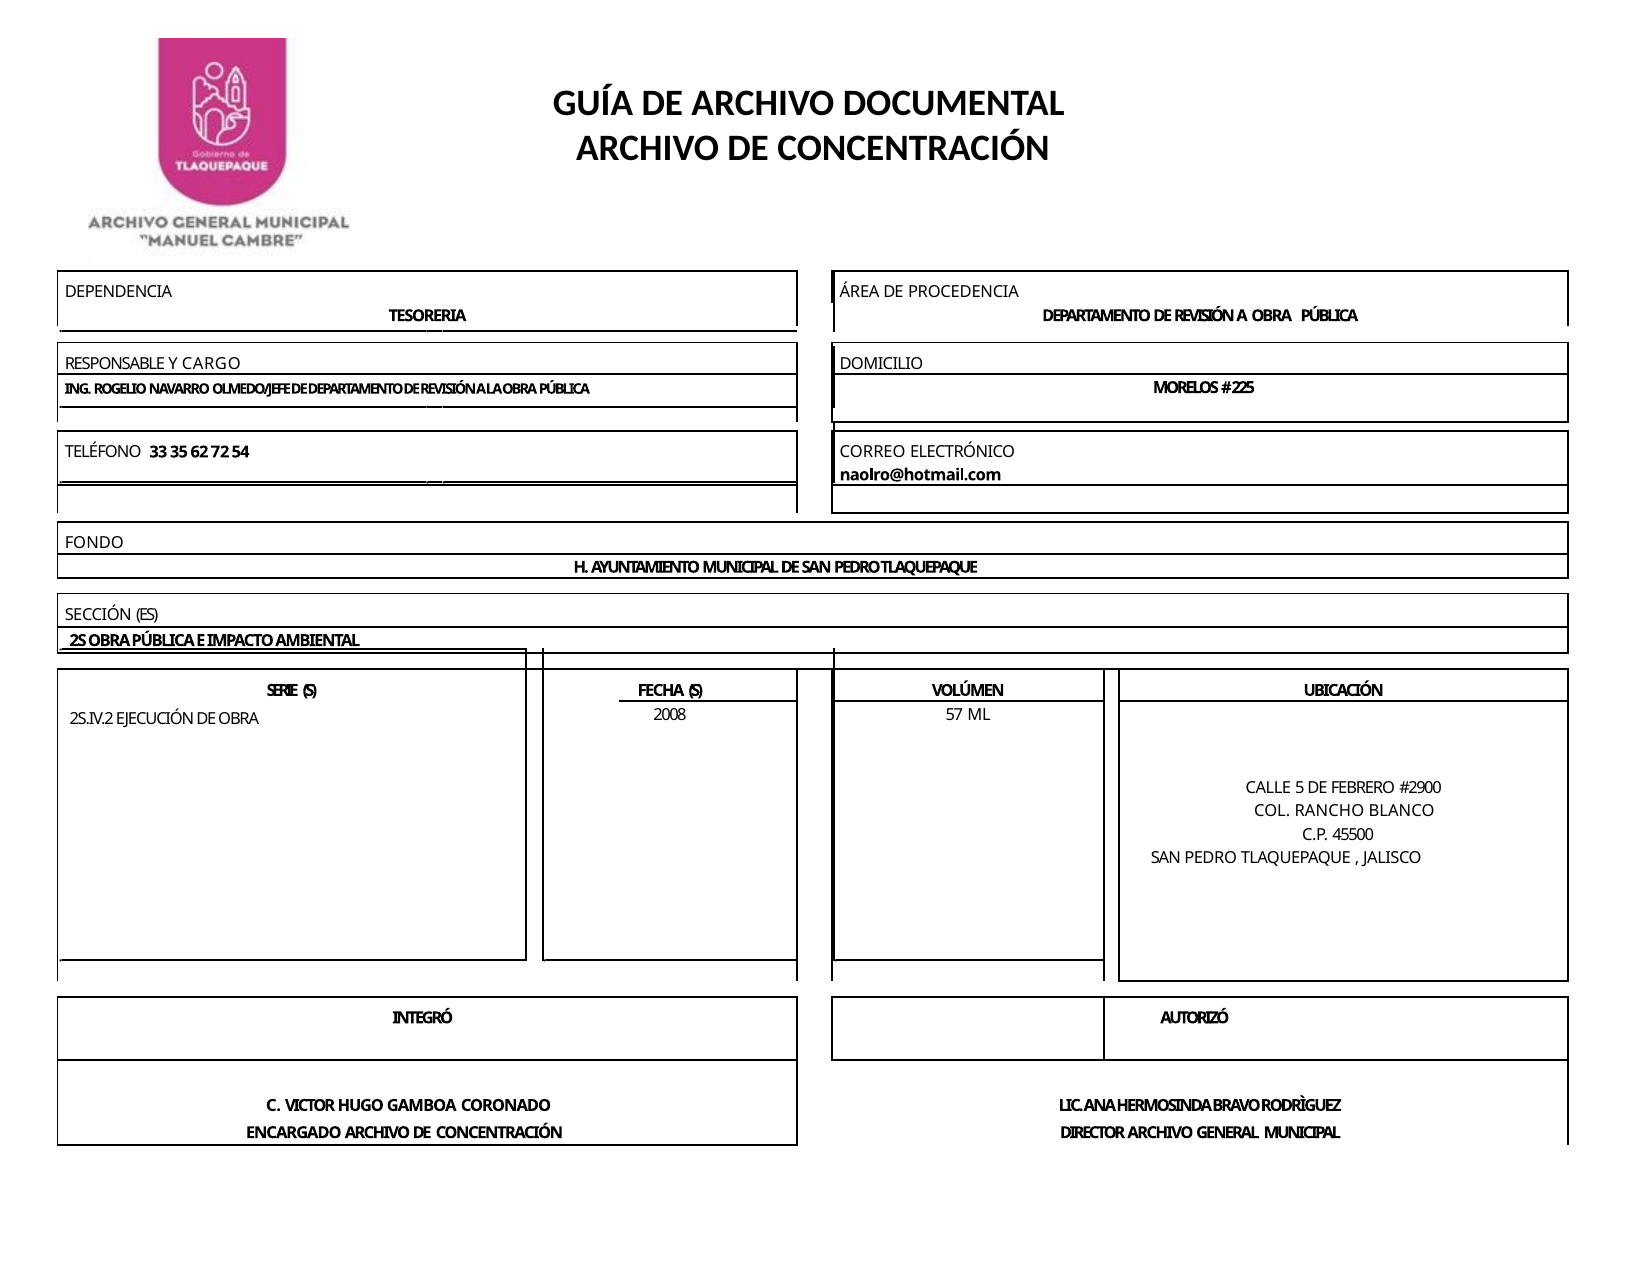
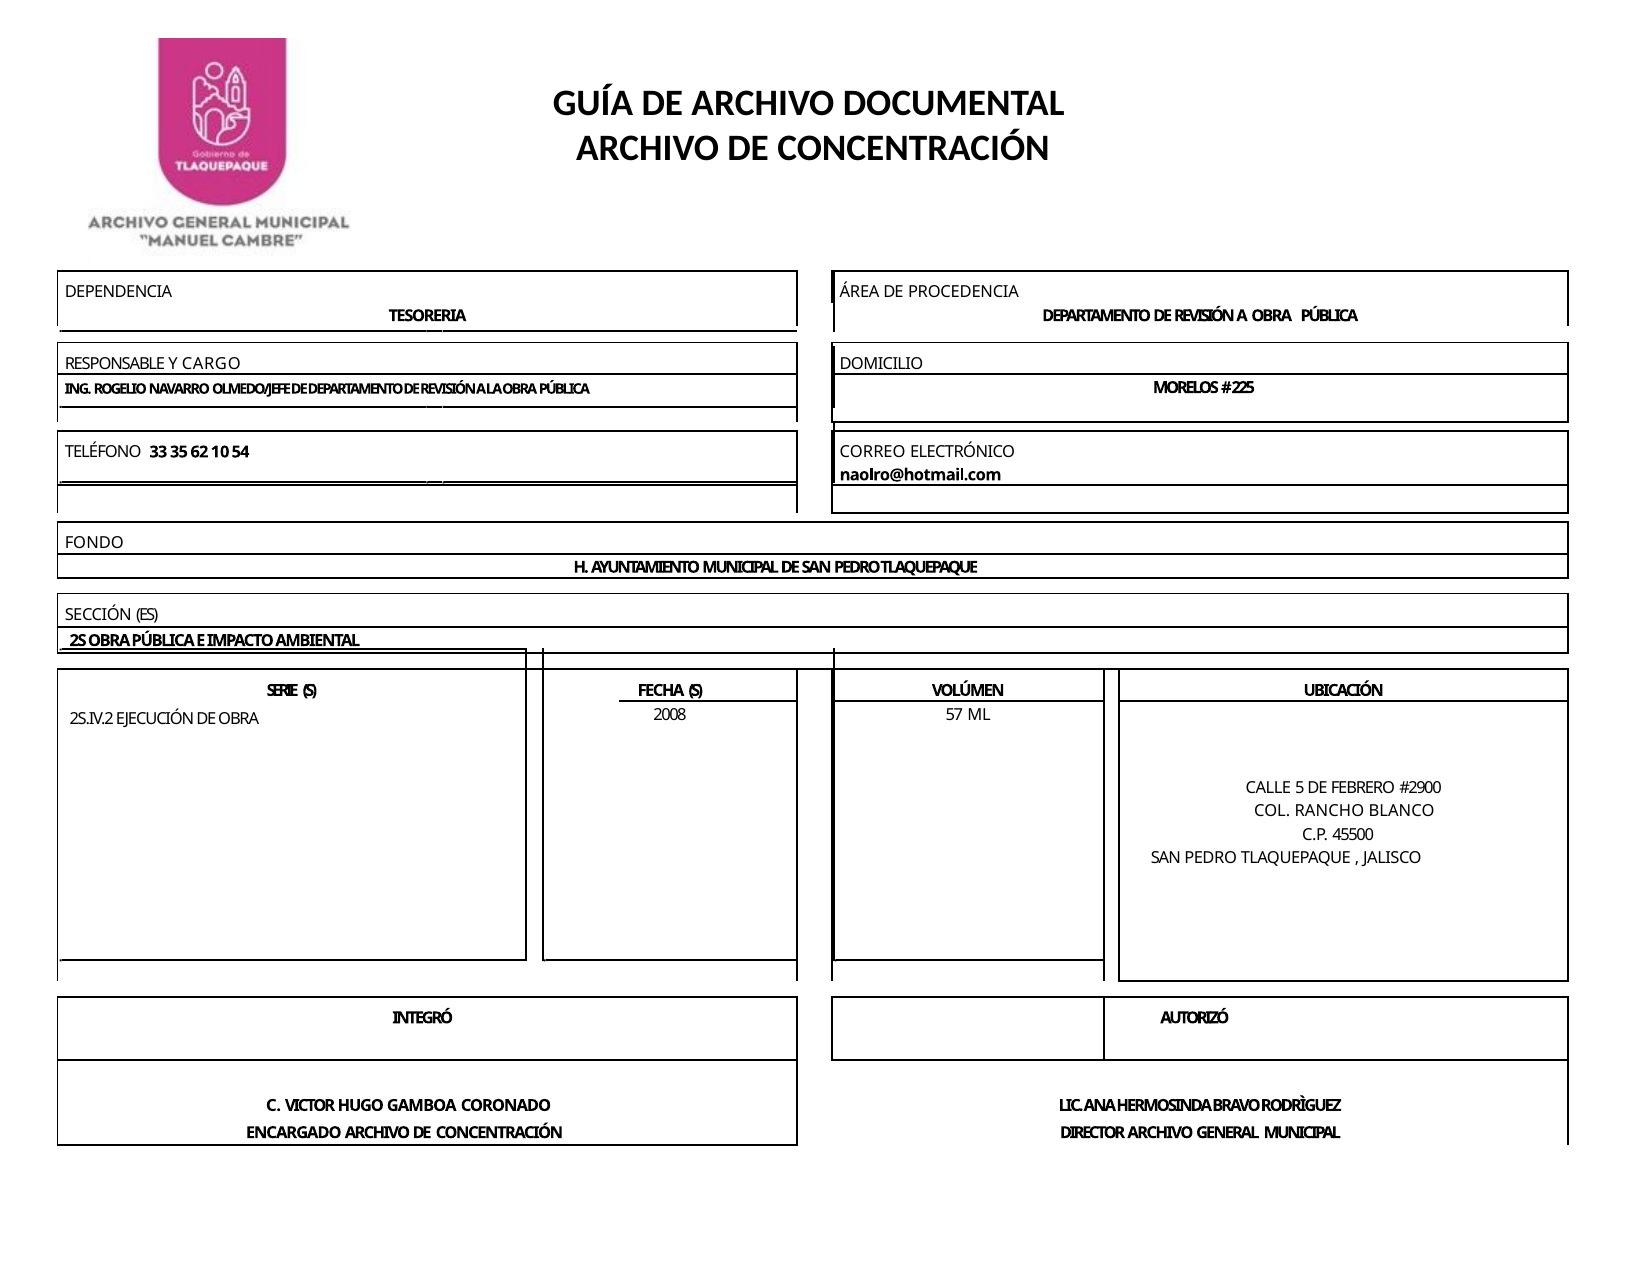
72: 72 -> 10 (220, 452)
